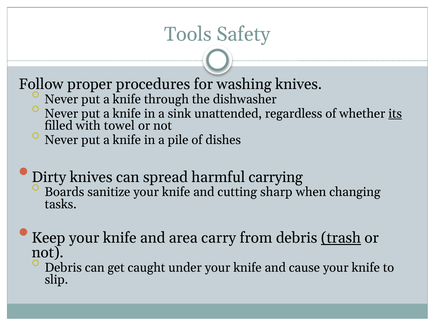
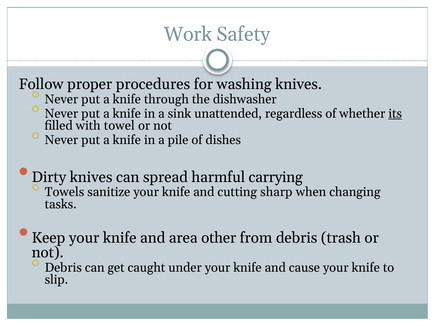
Tools: Tools -> Work (188, 34)
Boards: Boards -> Towels (64, 192)
carry: carry -> other (219, 238)
trash underline: present -> none (341, 238)
